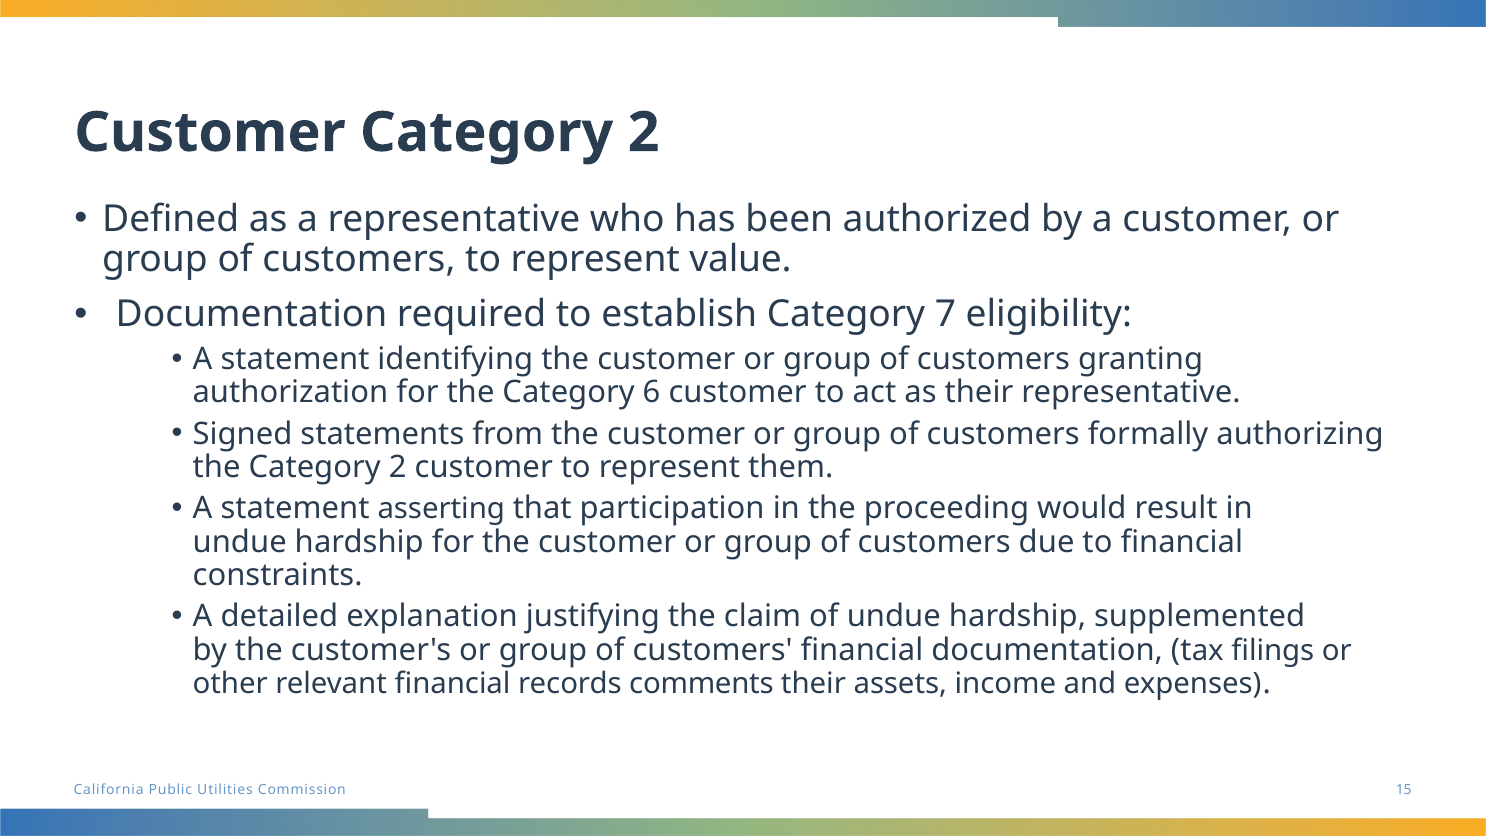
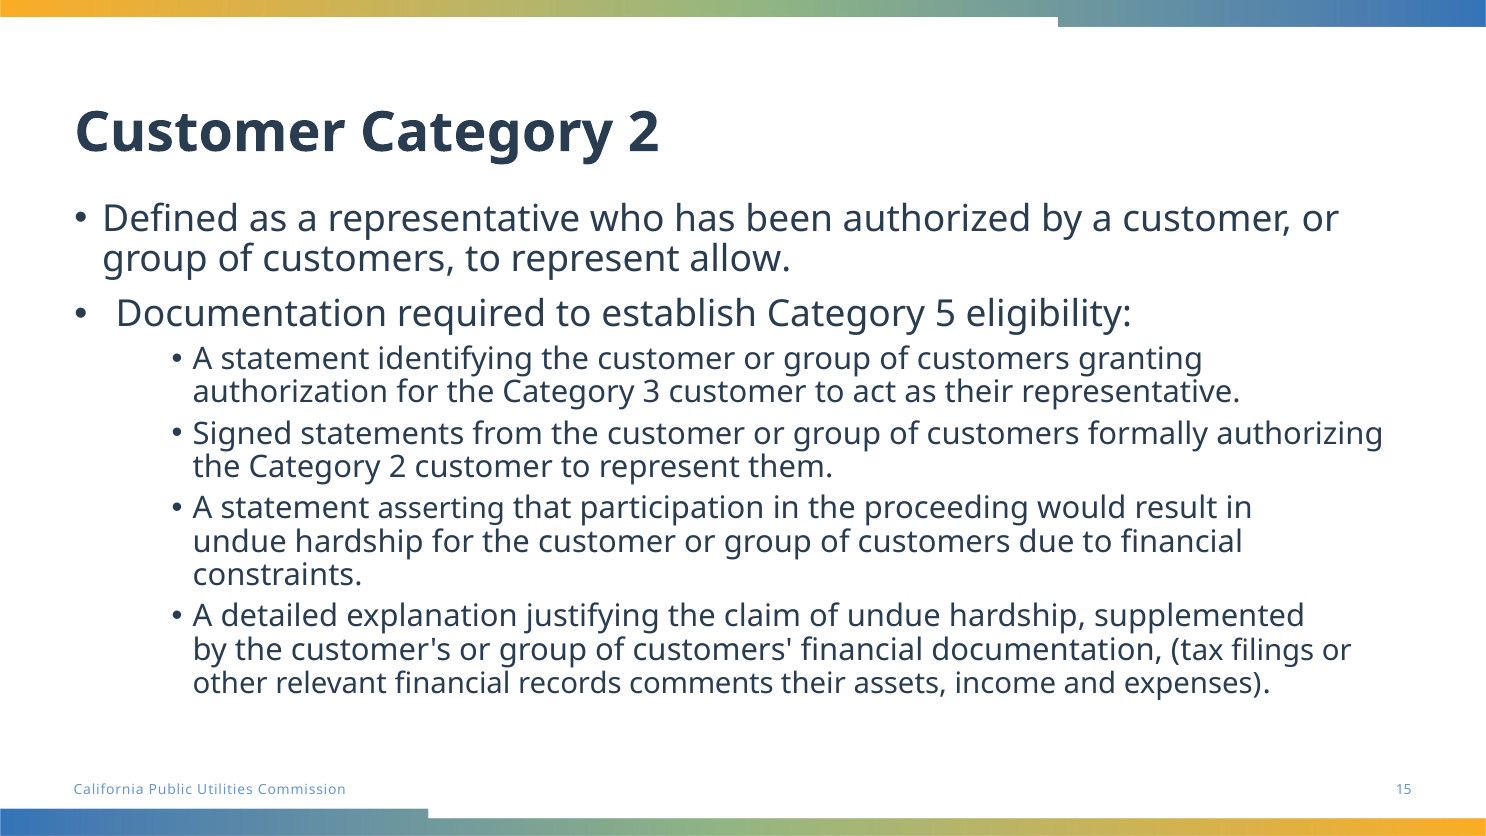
value: value -> allow (740, 259)
7: 7 -> 5 (945, 315)
6: 6 -> 3 (652, 393)
